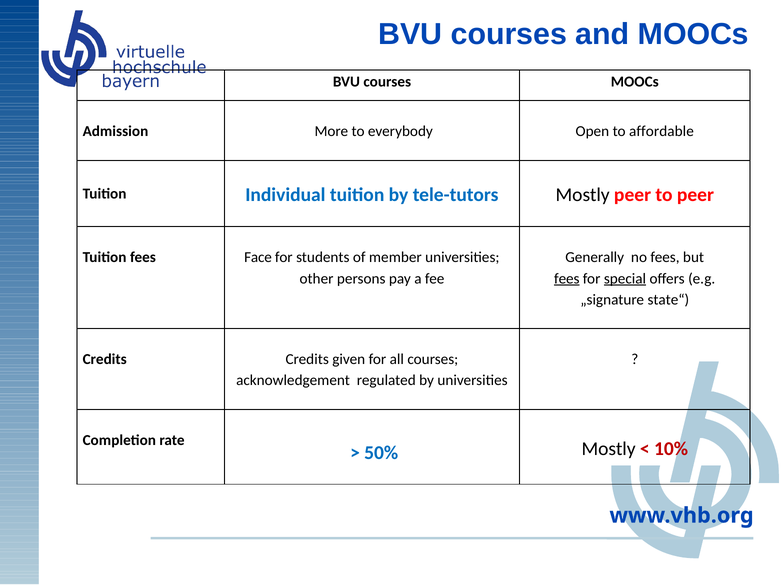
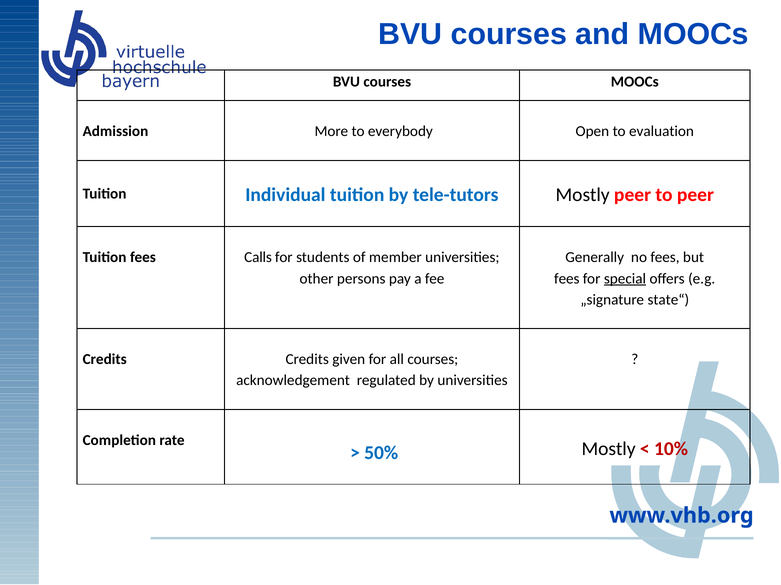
affordable: affordable -> evaluation (661, 131)
Face: Face -> Calls (258, 258)
fees underline: present -> none (567, 279)
